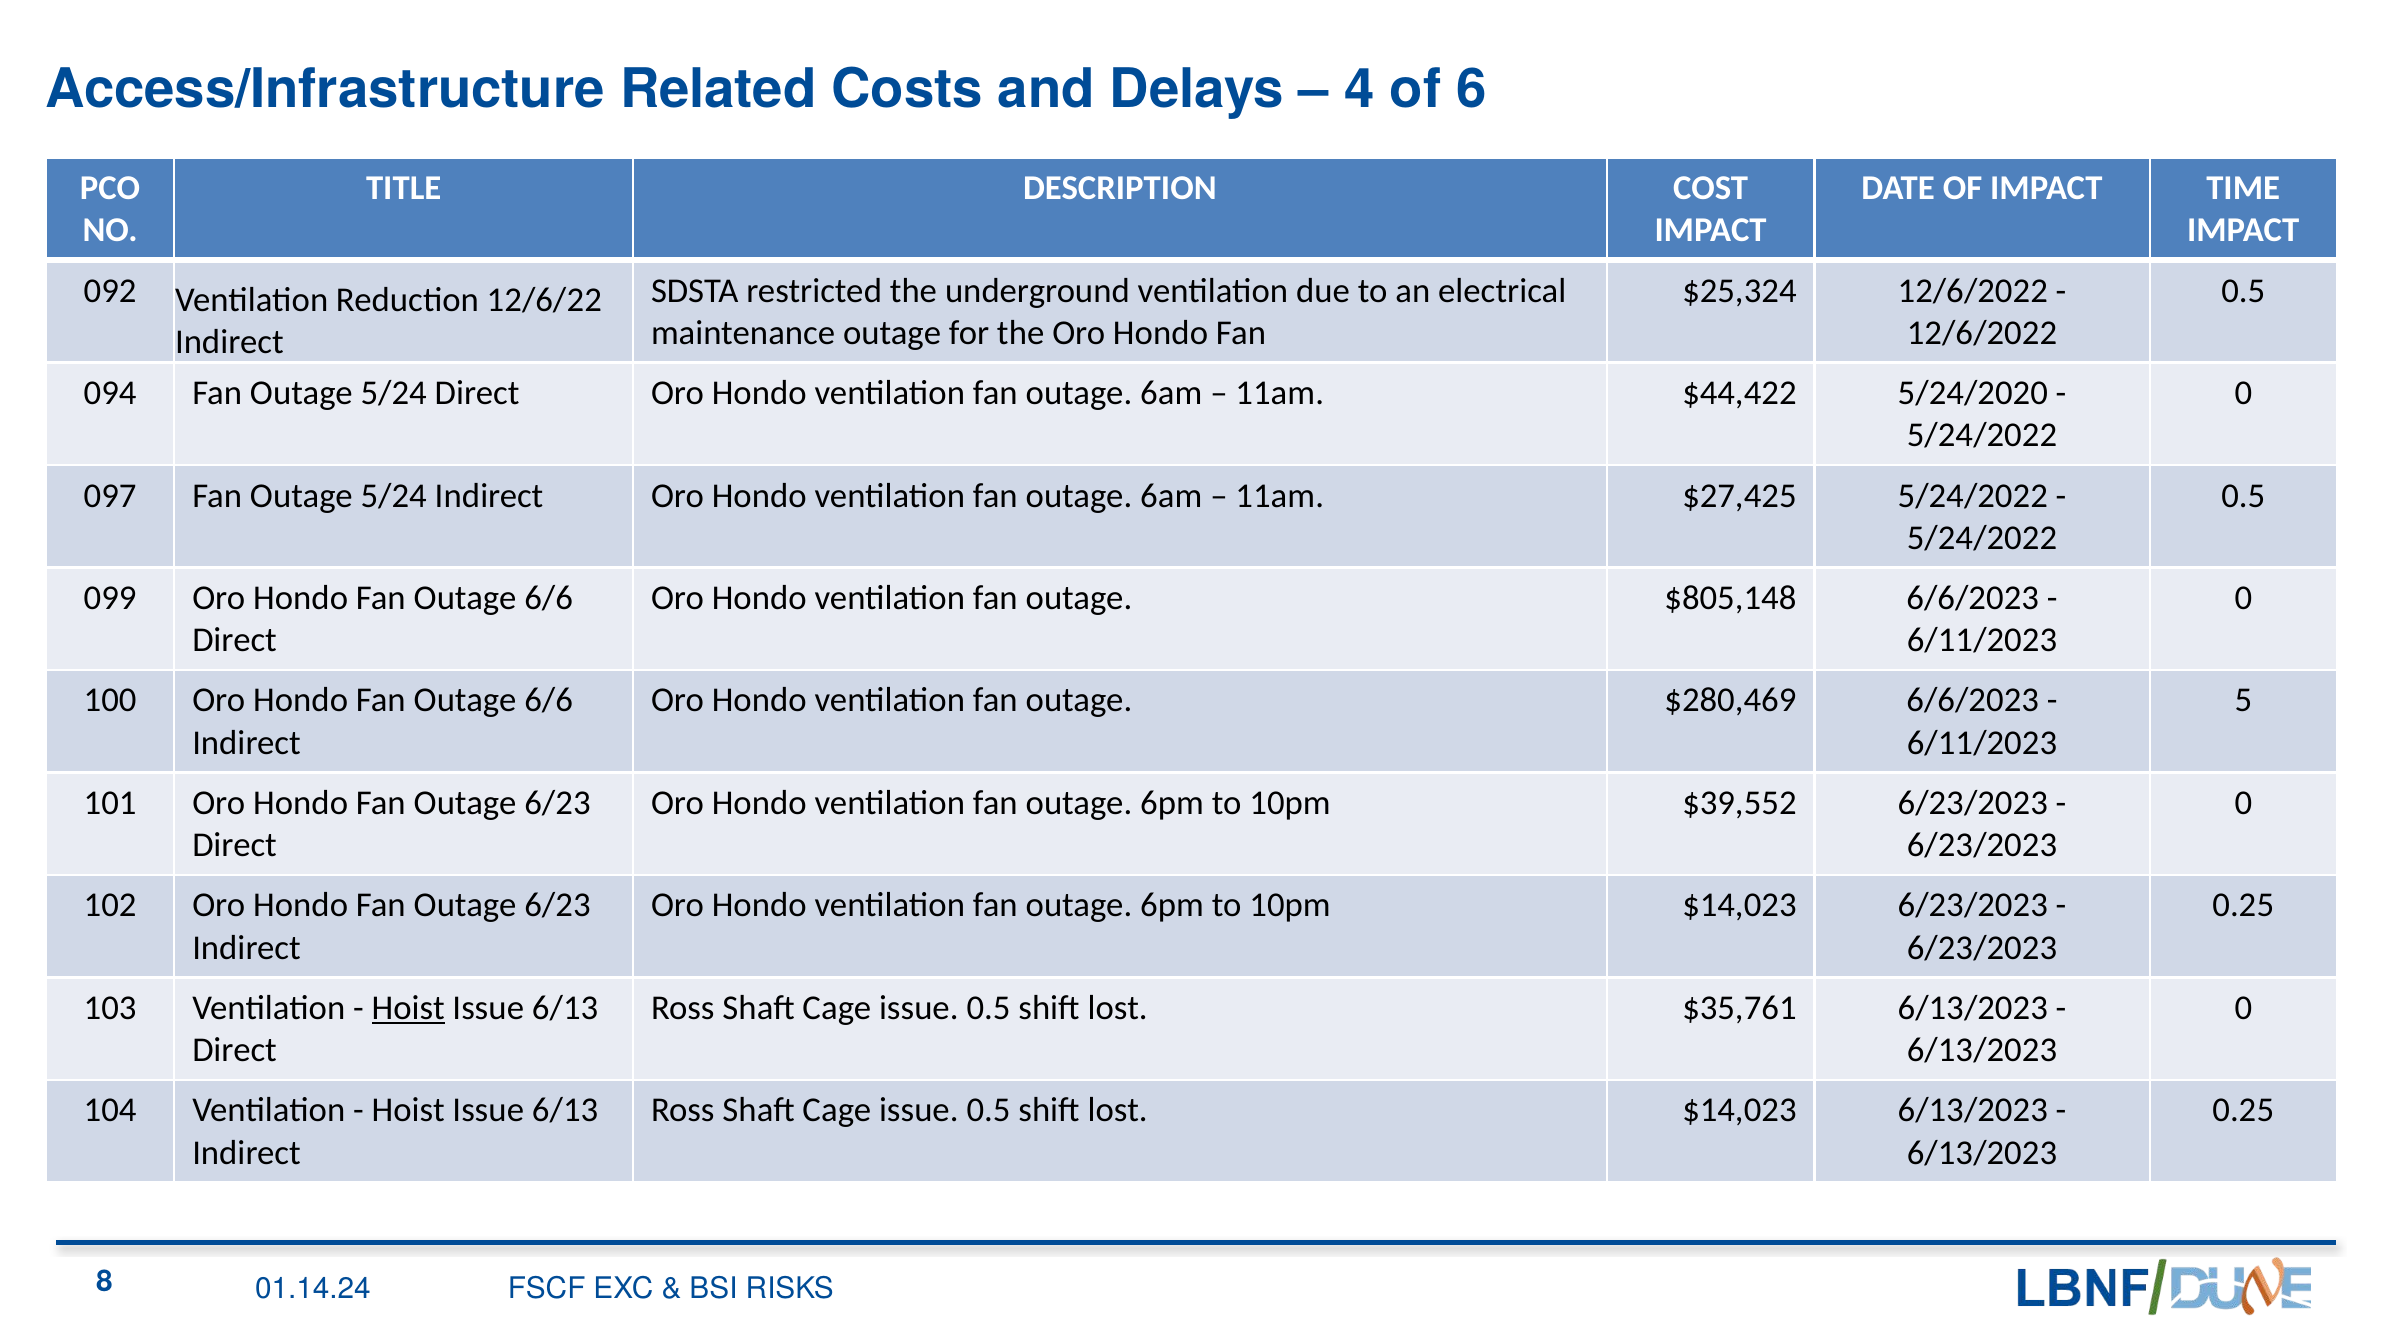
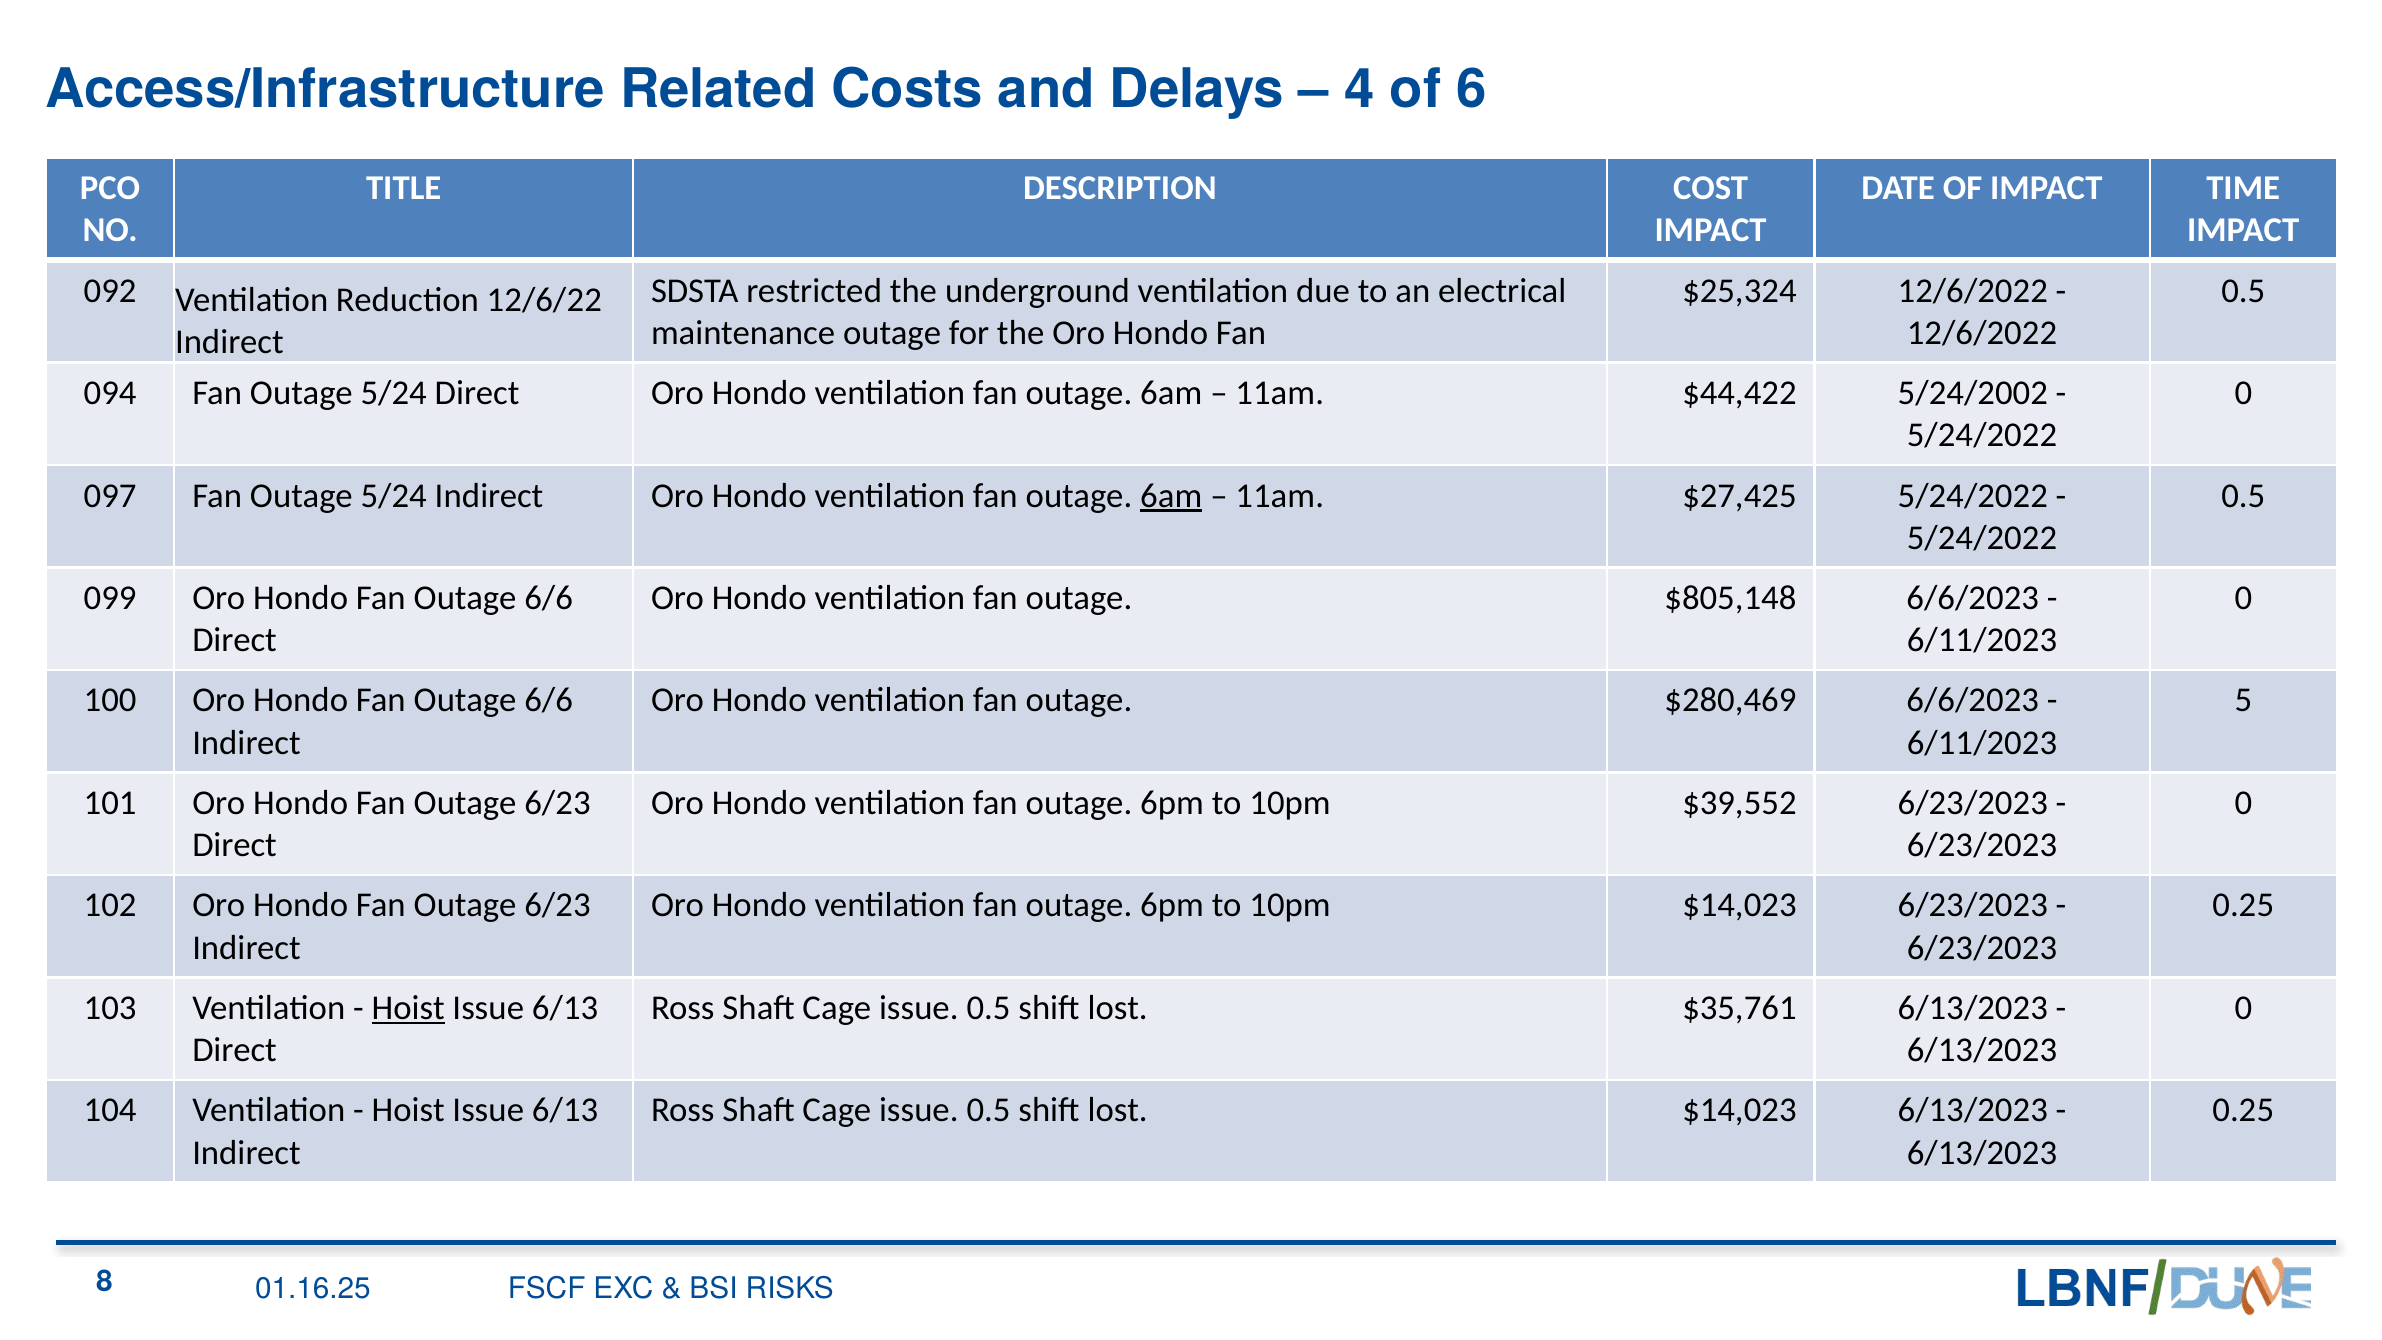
5/24/2020: 5/24/2020 -> 5/24/2002 (1973, 393)
6am underline: none -> present (1171, 496)
01.14.24: 01.14.24 -> 01.16.25 (313, 1288)
